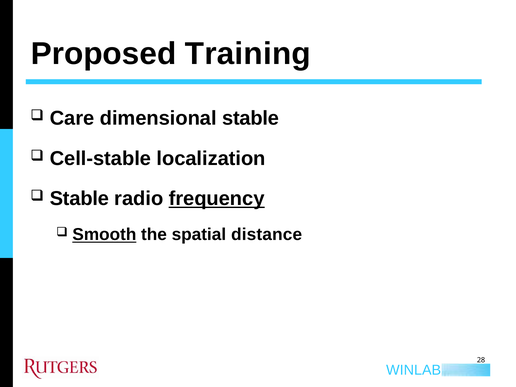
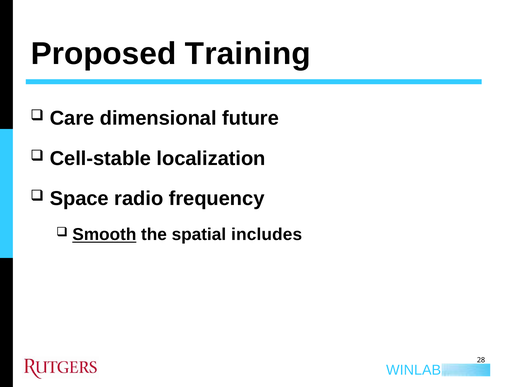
dimensional stable: stable -> future (251, 118)
Stable: Stable -> Space (79, 199)
frequency underline: present -> none (217, 199)
distance: distance -> includes (267, 235)
